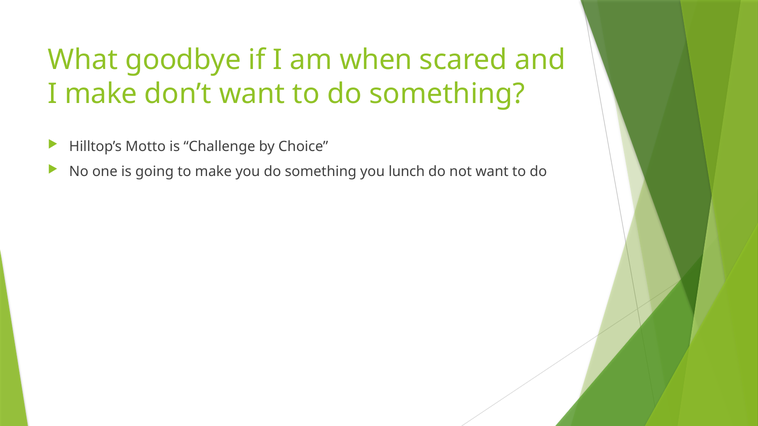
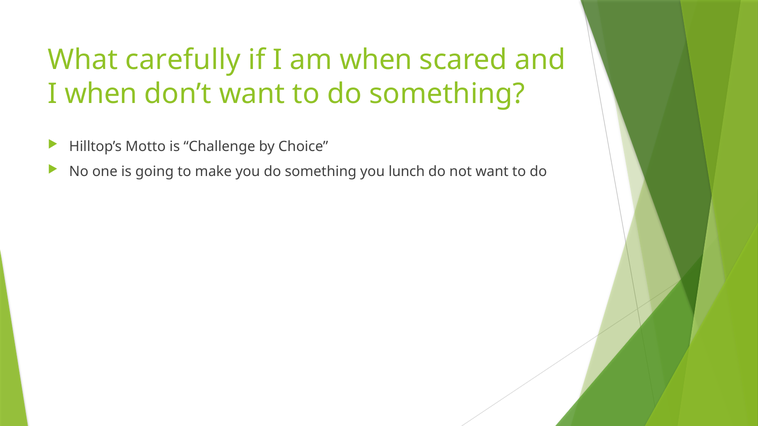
goodbye: goodbye -> carefully (183, 60)
I make: make -> when (101, 94)
